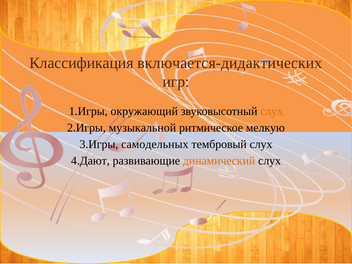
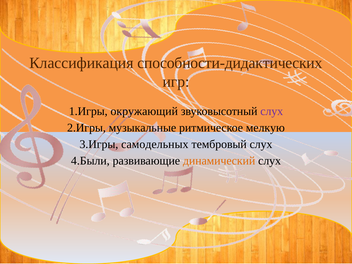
включается-дидактических: включается-дидактических -> способности-дидактических (230, 63)
слух colour: orange -> purple (272, 111)
музыкальной: музыкальной -> музыкальные (142, 128)
4.Дают: 4.Дают -> 4.Были (90, 161)
